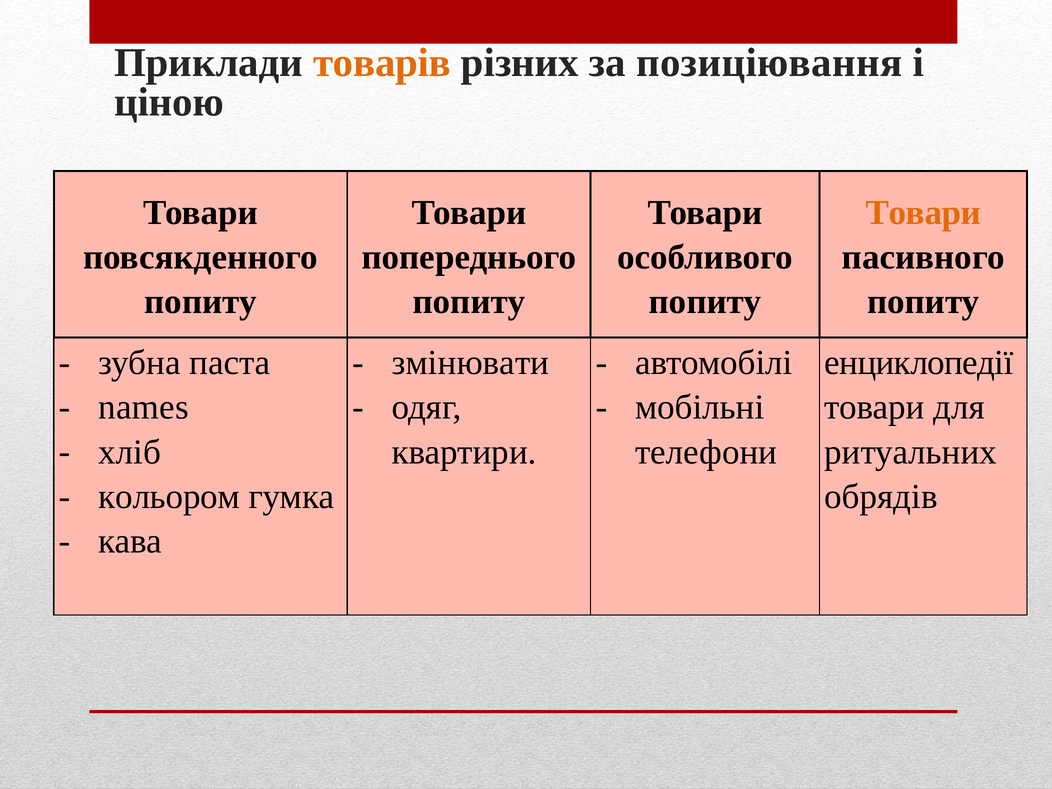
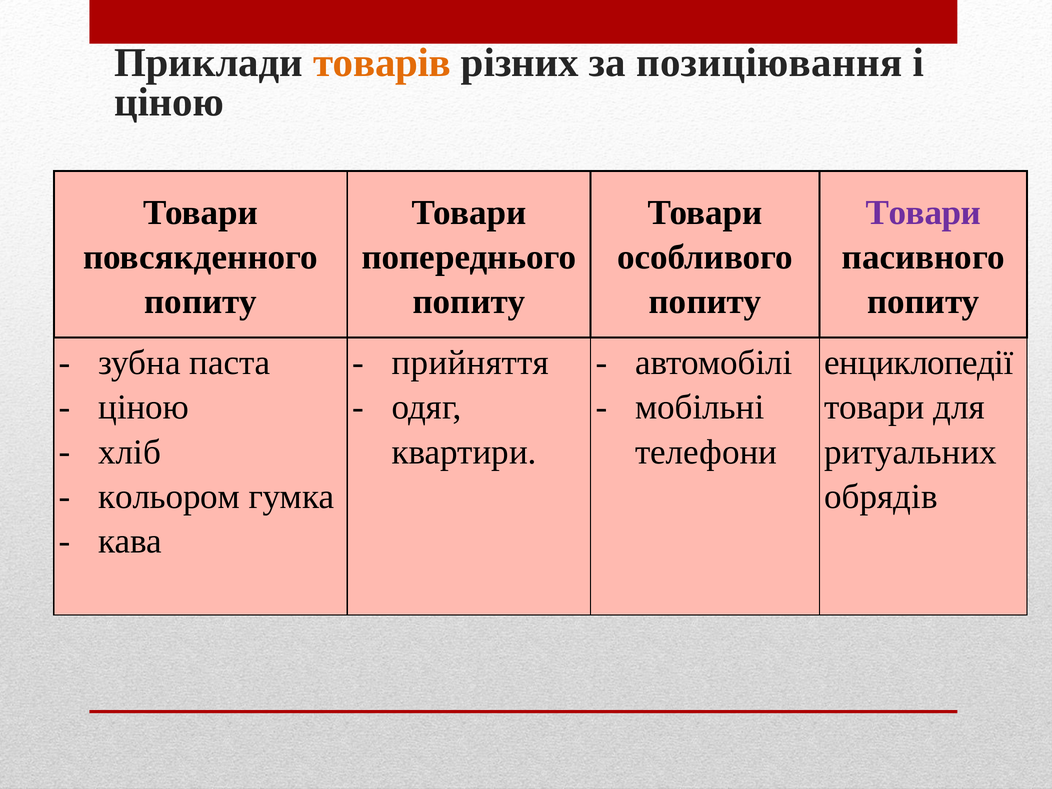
Товари colour: orange -> purple (923, 213)
змінювати: змінювати -> прийняття (470, 363)
names: names -> ціною (144, 407)
